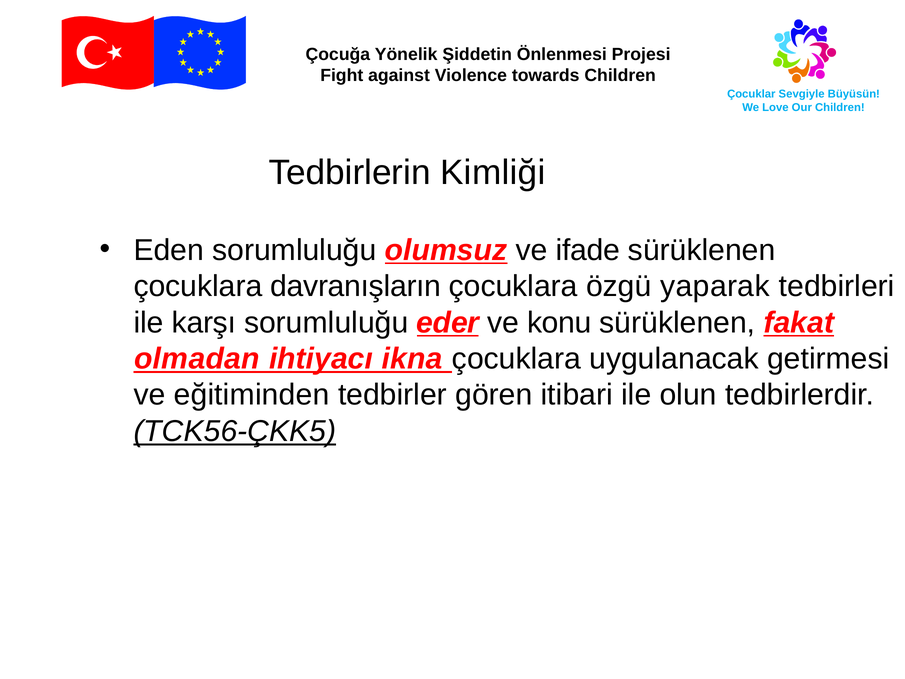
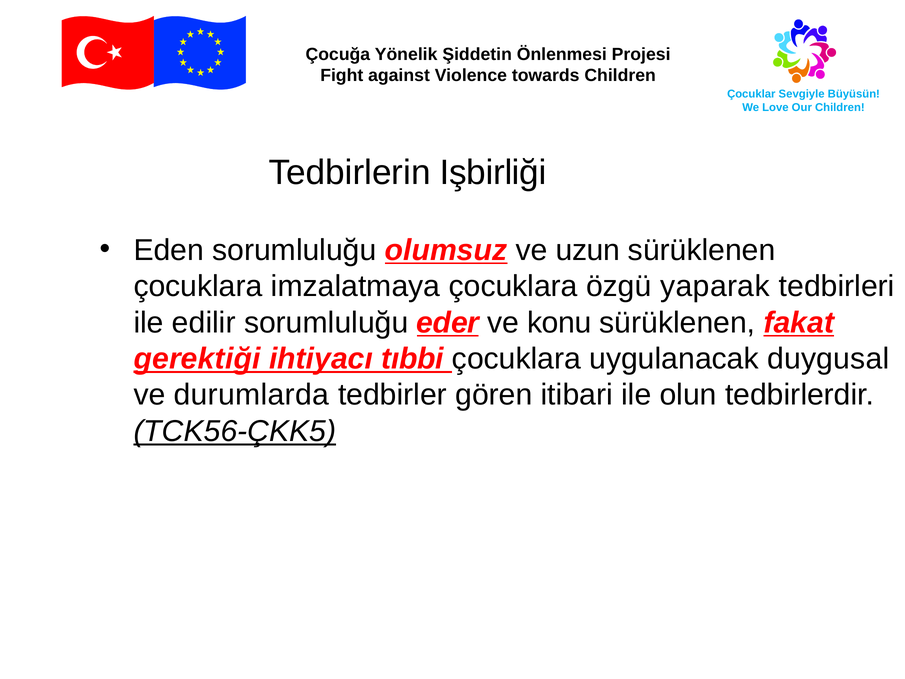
Kimliği: Kimliği -> Işbirliği (493, 172)
ifade: ifade -> uzun (588, 250)
davranışların: davranışların -> imzalatmaya (356, 286)
karşı: karşı -> edilir (204, 322)
olmadan: olmadan -> gerektiği (197, 359)
ikna: ikna -> tıbbi (412, 359)
getirmesi: getirmesi -> duygusal (828, 359)
eğitiminden: eğitiminden -> durumlarda (252, 395)
